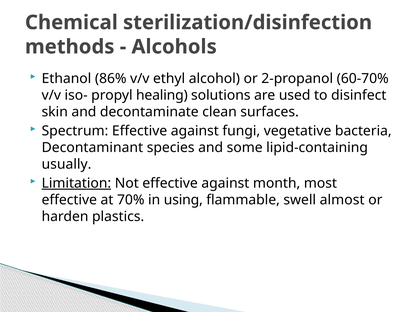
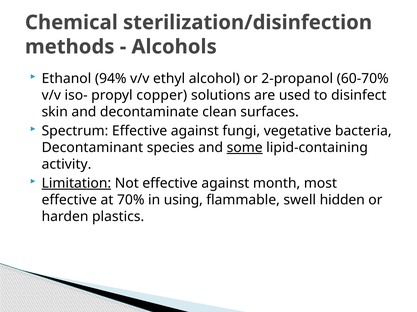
86%: 86% -> 94% (111, 79)
healing: healing -> copper (162, 96)
some underline: none -> present (245, 148)
usually: usually -> activity (67, 165)
almost: almost -> hidden (342, 200)
